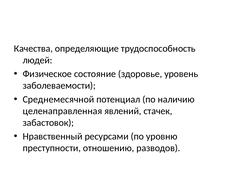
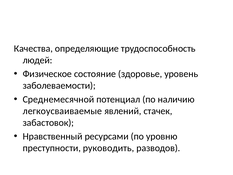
целенаправленная: целенаправленная -> легкоусваиваемые (62, 111)
отношению: отношению -> руководить (109, 148)
